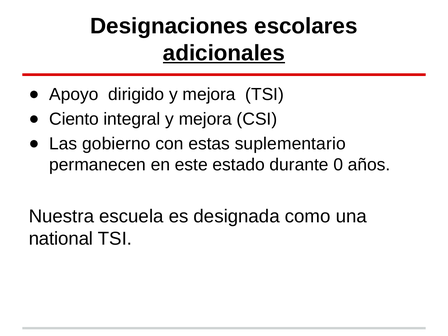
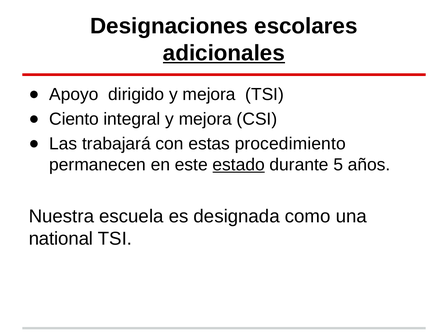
gobierno: gobierno -> trabajará (116, 144)
suplementario: suplementario -> procedimiento (290, 144)
estado underline: none -> present (239, 165)
0: 0 -> 5 (338, 165)
